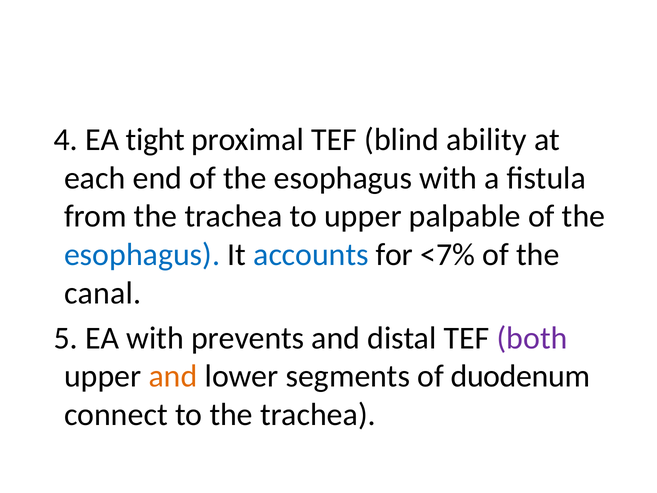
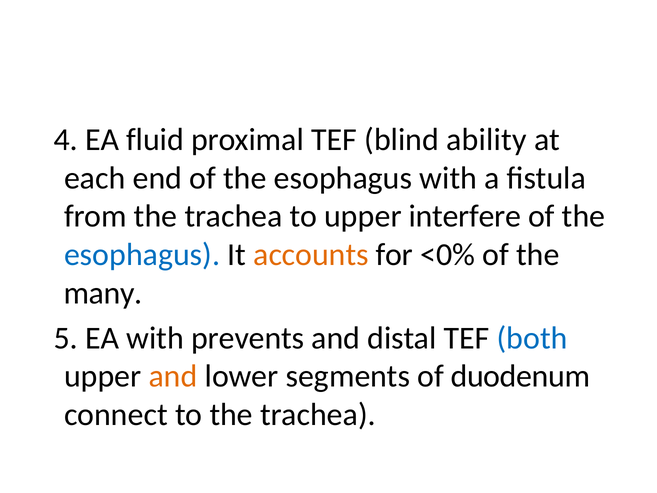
tight: tight -> fluid (155, 140)
palpable: palpable -> interfere (465, 216)
accounts colour: blue -> orange (311, 255)
<7%: <7% -> <0% (448, 255)
canal: canal -> many (103, 293)
both colour: purple -> blue (532, 338)
